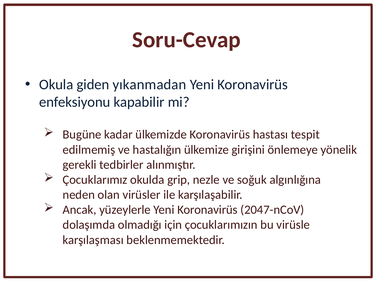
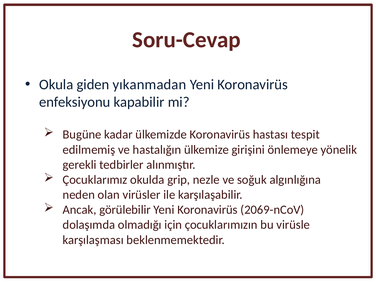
yüzeylerle: yüzeylerle -> görülebilir (125, 210)
2047-nCoV: 2047-nCoV -> 2069-nCoV (272, 210)
